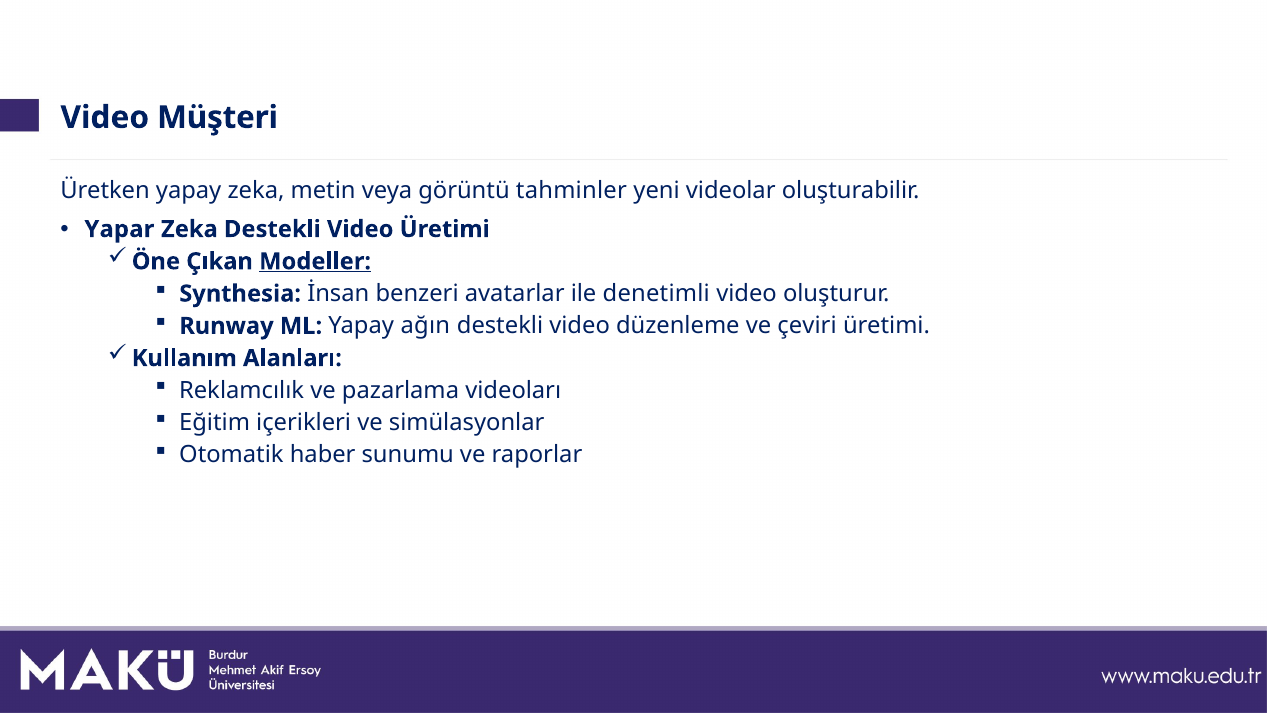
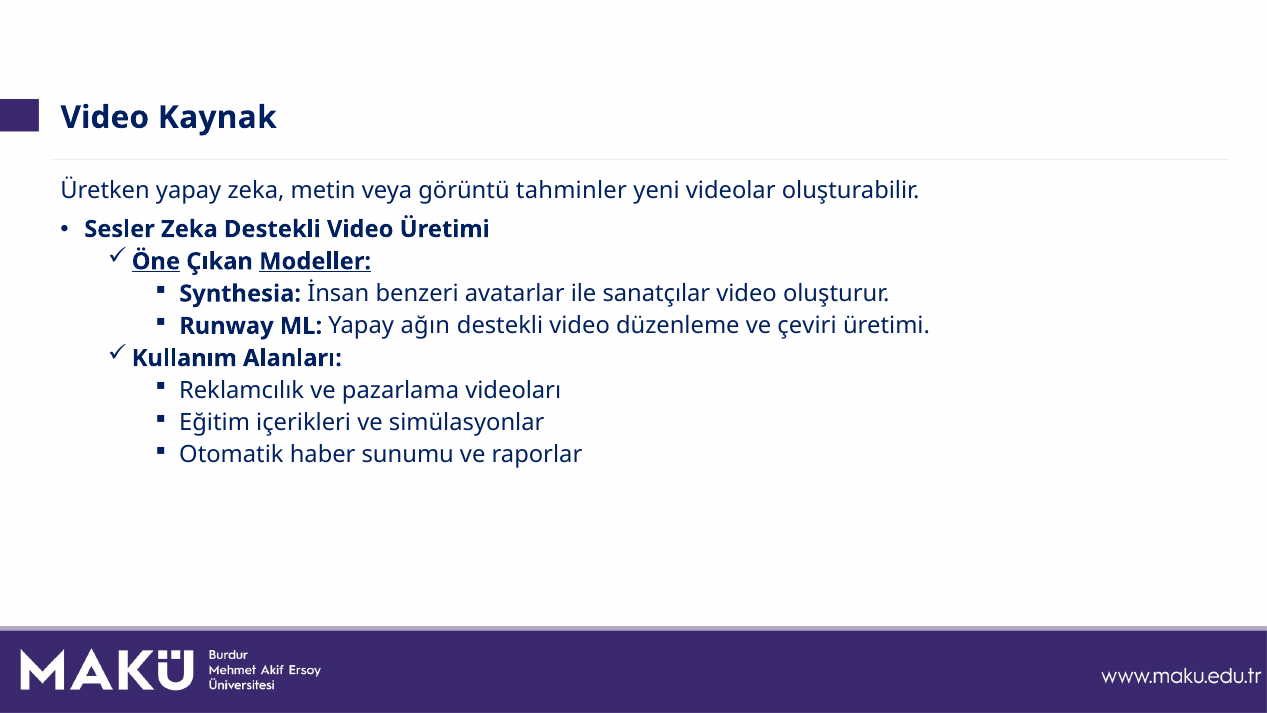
Müşteri: Müşteri -> Kaynak (217, 117)
Yapar: Yapar -> Sesler (120, 229)
Öne underline: none -> present (156, 261)
denetimli: denetimli -> sanatçılar (656, 294)
